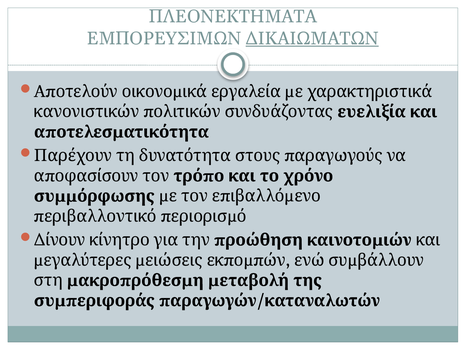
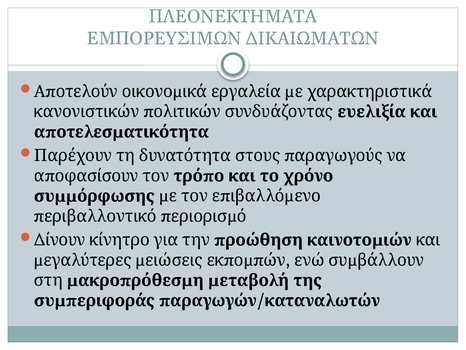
ΔΙΚΑΙΩΜΑΤΩΝ underline: present -> none (312, 38)
